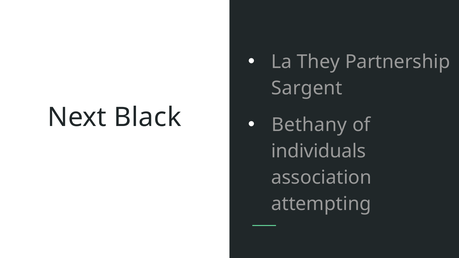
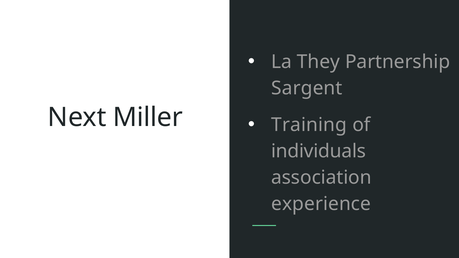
Black: Black -> Miller (148, 118)
Bethany: Bethany -> Training (309, 125)
attempting: attempting -> experience (321, 204)
